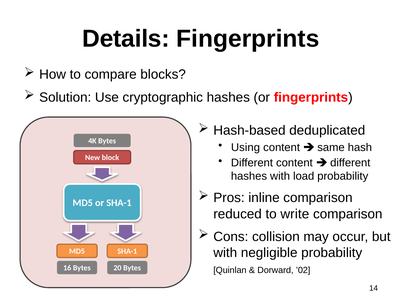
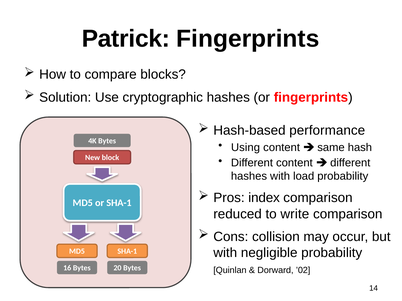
Details: Details -> Patrick (126, 39)
deduplicated: deduplicated -> performance (327, 131)
inline: inline -> index (264, 198)
